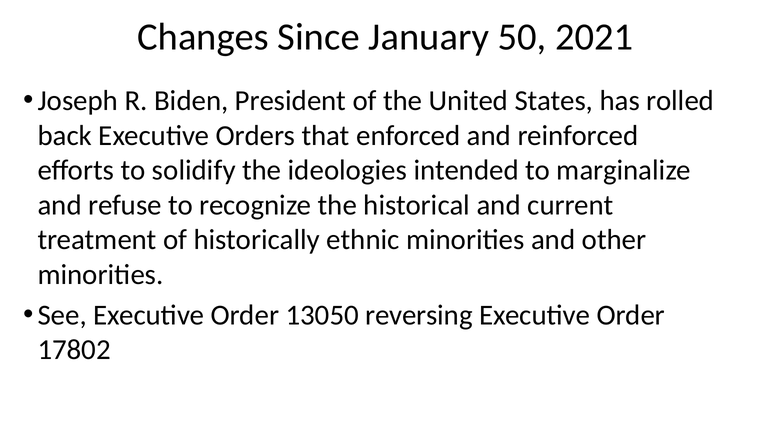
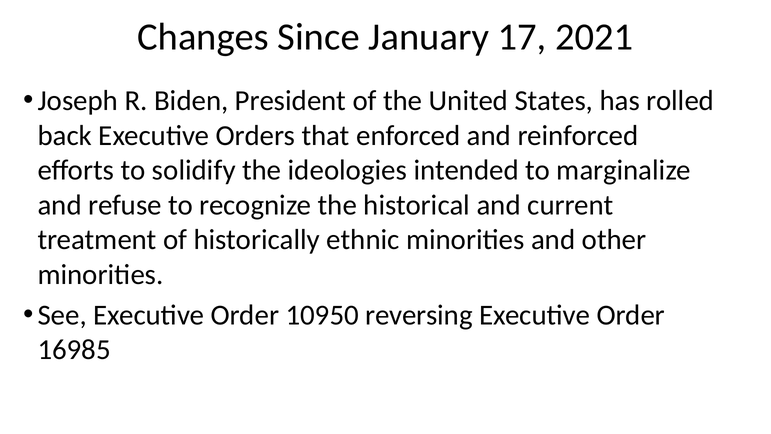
50: 50 -> 17 (522, 37)
13050: 13050 -> 10950 (322, 315)
17802: 17802 -> 16985 (74, 350)
